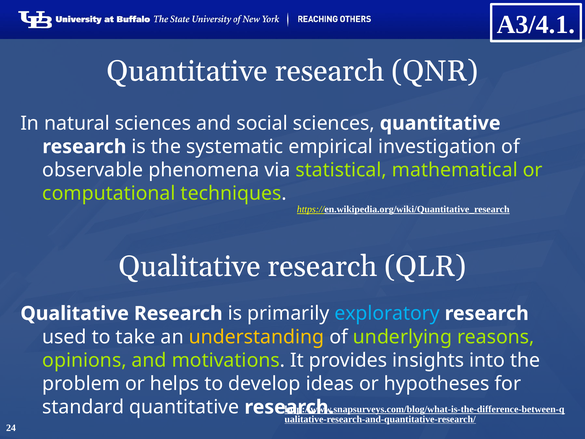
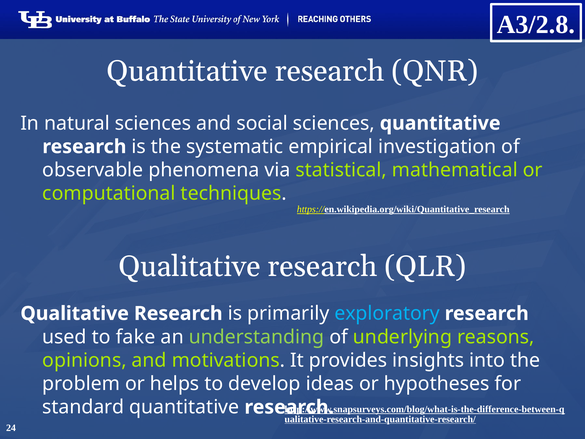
A3/4.1: A3/4.1 -> A3/2.8 (536, 24)
take: take -> fake (136, 337)
understanding colour: yellow -> light green (257, 337)
